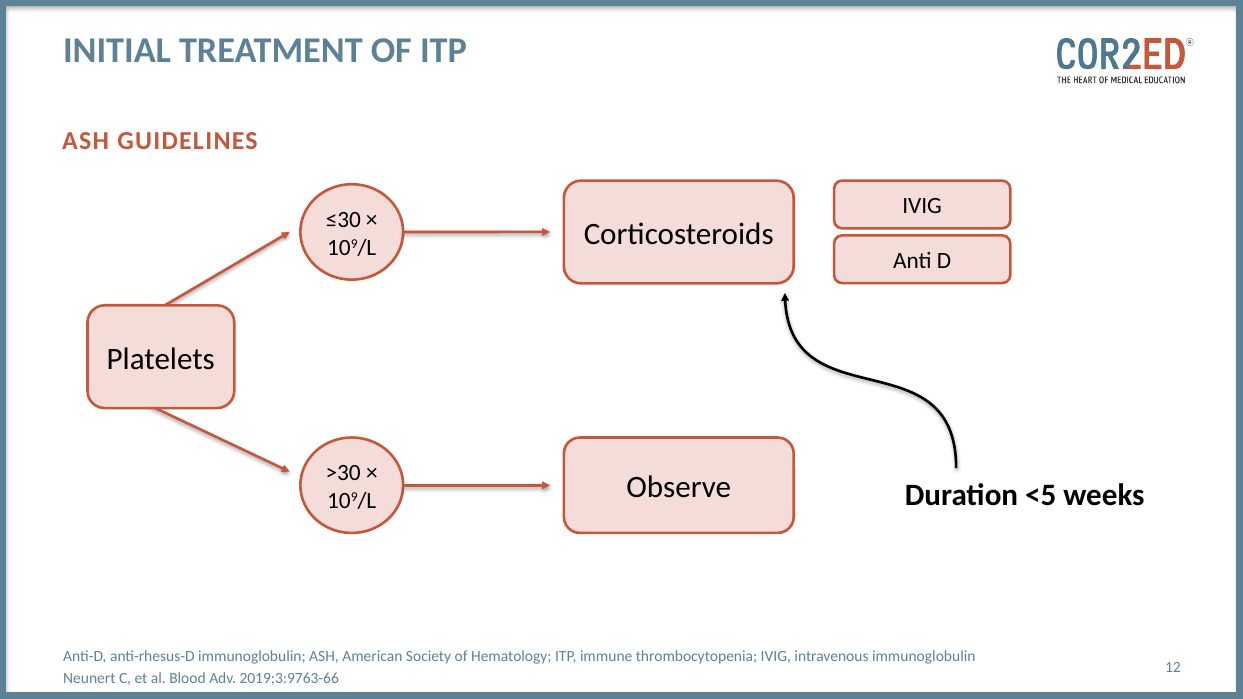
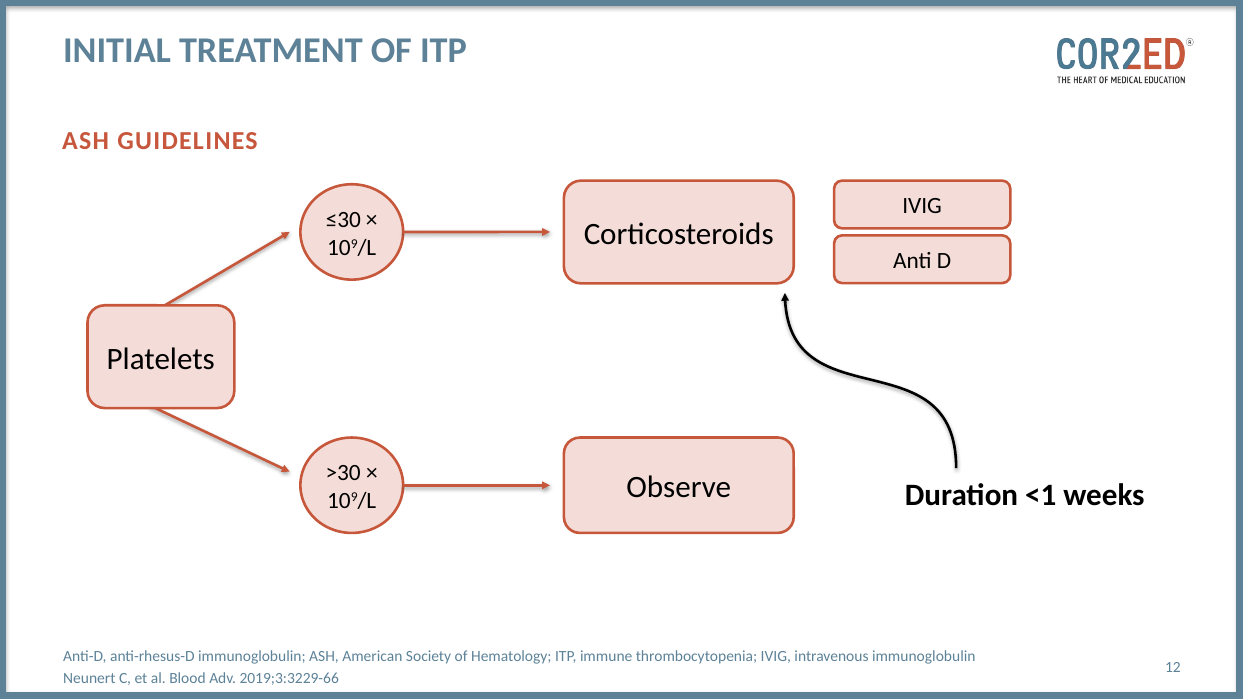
<5: <5 -> <1 (1041, 496)
2019;3:9763-66: 2019;3:9763-66 -> 2019;3:3229-66 (289, 679)
